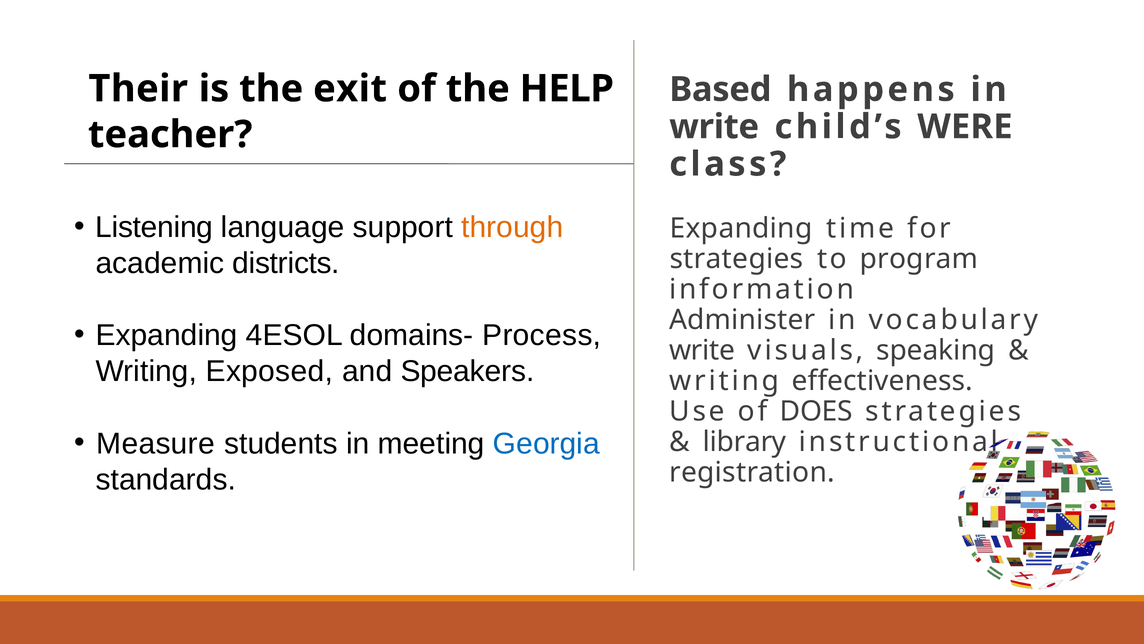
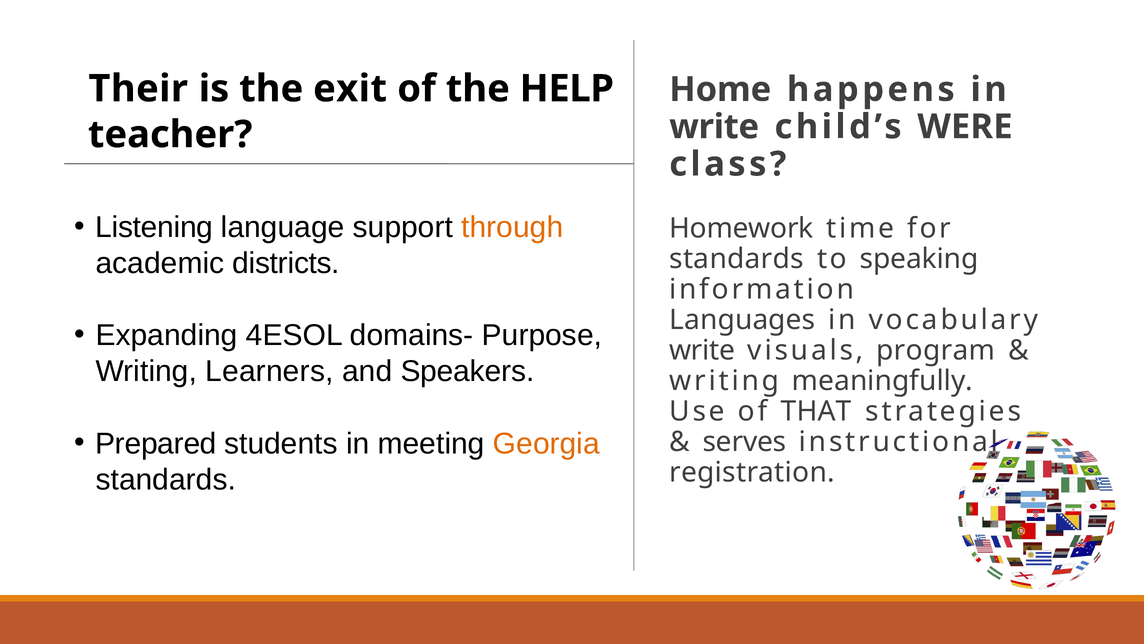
Based: Based -> Home (720, 89)
Expanding: Expanding -> Homework (741, 228)
strategies: strategies -> standards (737, 259)
program: program -> speaking (919, 259)
Administer: Administer -> Languages (742, 320)
Process: Process -> Purpose (542, 335)
speaking: speaking -> program (936, 350)
Exposed: Exposed -> Learners (269, 371)
effectiveness: effectiveness -> meaningfully (882, 381)
DOES: DOES -> THAT (816, 411)
Measure: Measure -> Prepared (156, 443)
Georgia colour: blue -> orange (546, 443)
library: library -> serves (744, 441)
